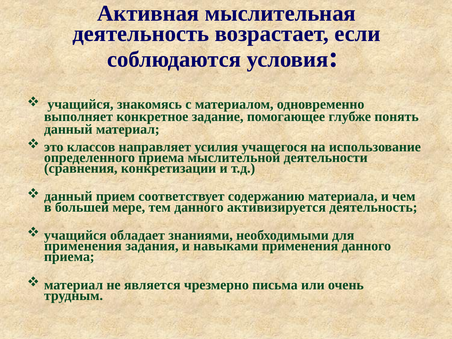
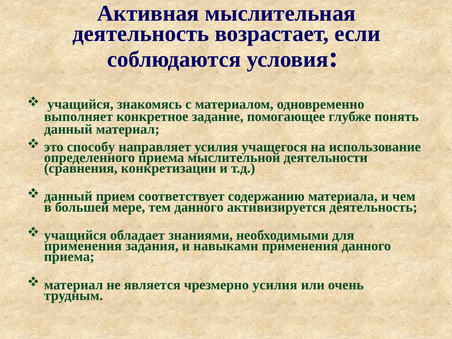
классов: классов -> способу (91, 147)
чрезмерно письма: письма -> усилия (275, 285)
